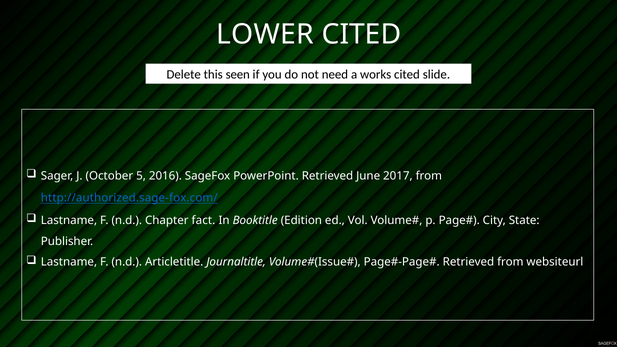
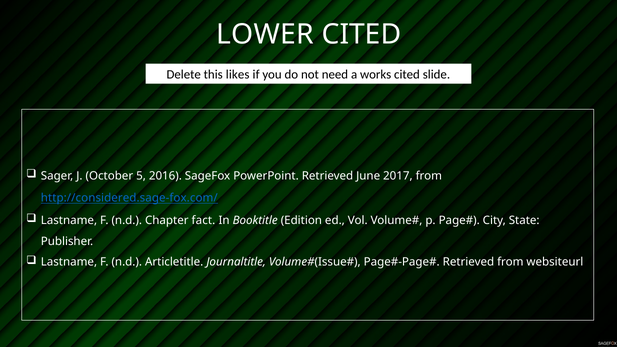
seen: seen -> likes (238, 75)
http://authorized.sage-fox.com/: http://authorized.sage-fox.com/ -> http://considered.sage-fox.com/ (129, 198)
